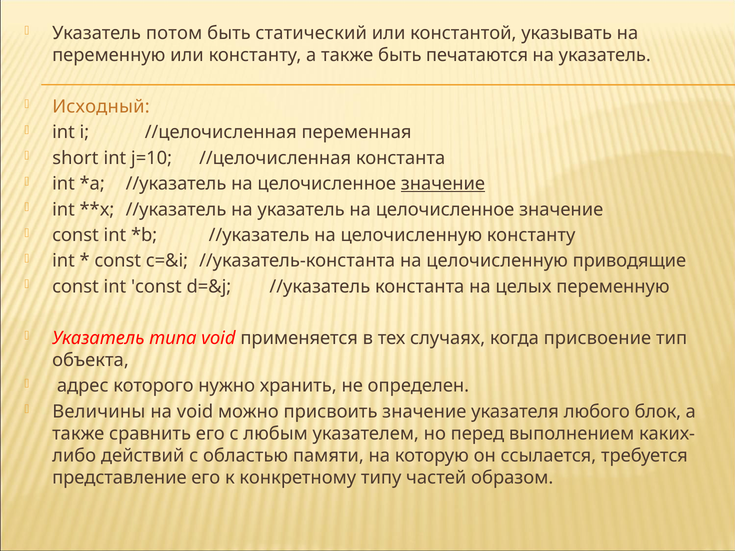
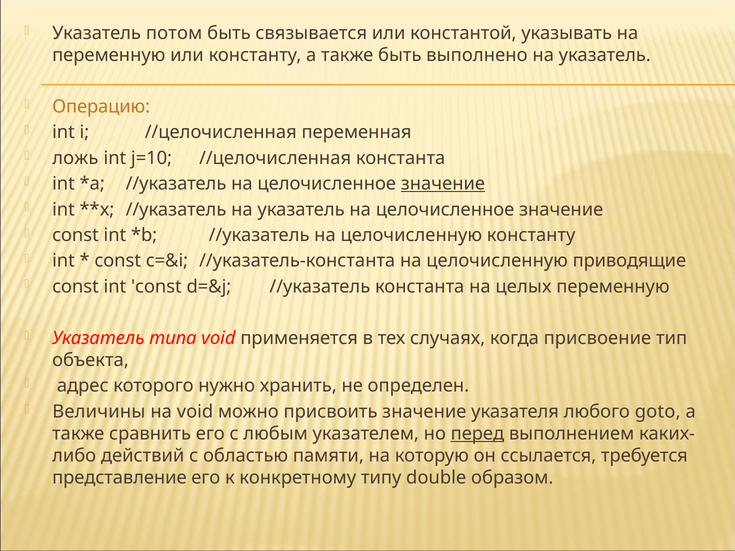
статический: статический -> связывается (311, 33)
печатаются: печатаются -> выполнено (477, 55)
Исходный: Исходный -> Операцию (101, 107)
short: short -> ложь (75, 158)
блок: блок -> goto (658, 412)
перед underline: none -> present (477, 434)
частей: частей -> double (436, 478)
